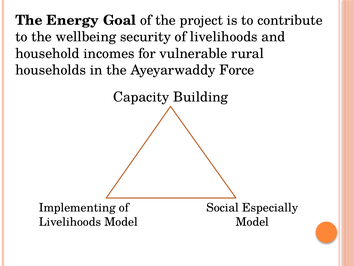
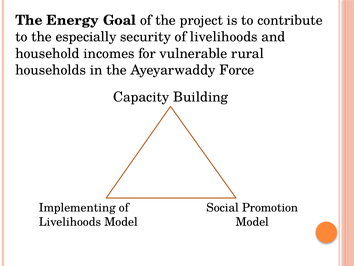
wellbeing: wellbeing -> especially (86, 37)
Especially: Especially -> Promotion (270, 207)
